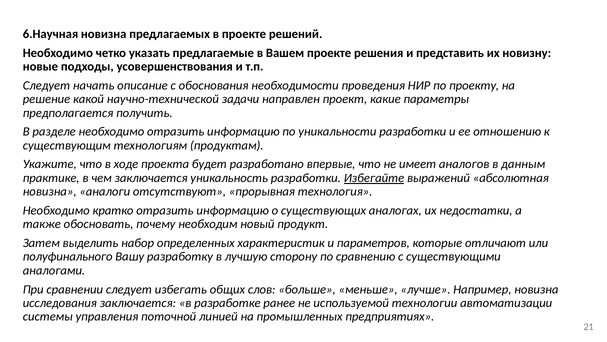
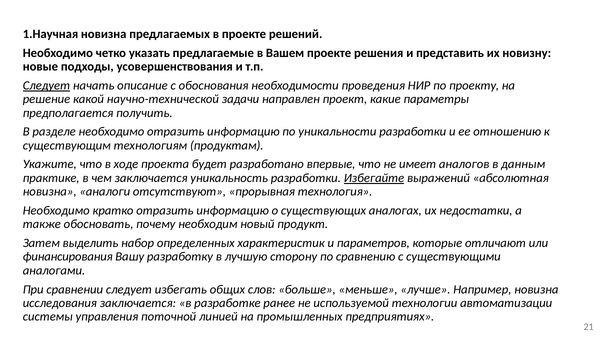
6.Научная: 6.Научная -> 1.Научная (50, 34)
Следует underline: none -> present (46, 85)
полуфинального: полуфинального -> финансирования (68, 256)
